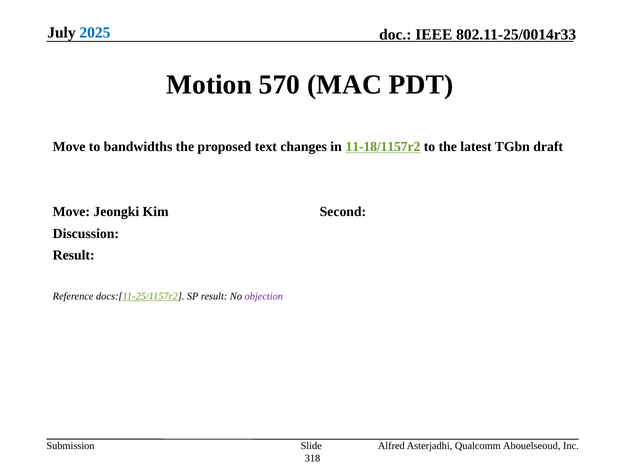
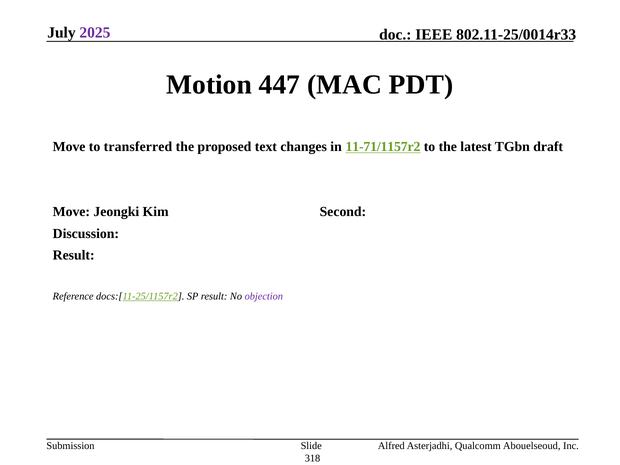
2025 colour: blue -> purple (95, 33)
570: 570 -> 447 (280, 85)
bandwidths: bandwidths -> transferred (138, 147)
11-18/1157r2: 11-18/1157r2 -> 11-71/1157r2 (383, 147)
